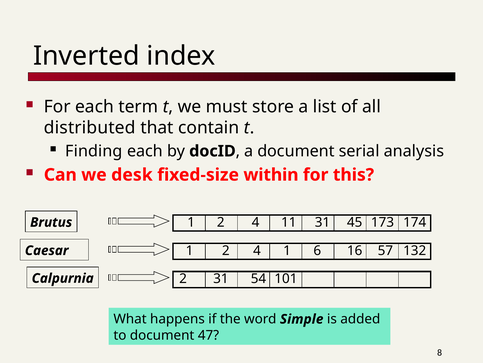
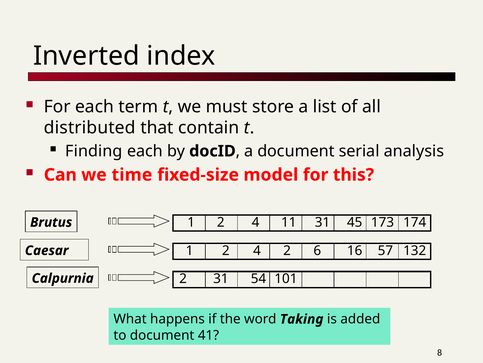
desk: desk -> time (132, 175)
within: within -> model (271, 175)
4 1: 1 -> 2 (287, 250)
Simple: Simple -> Taking (302, 319)
47: 47 -> 41 (208, 335)
